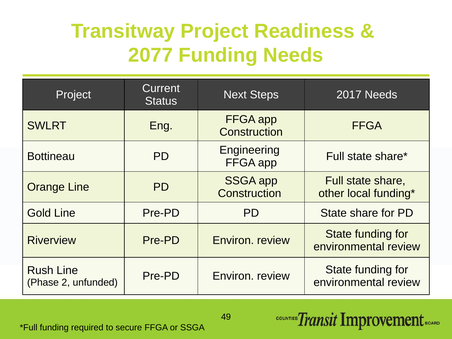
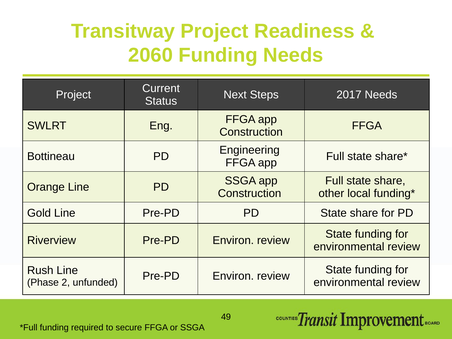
2077: 2077 -> 2060 (151, 55)
